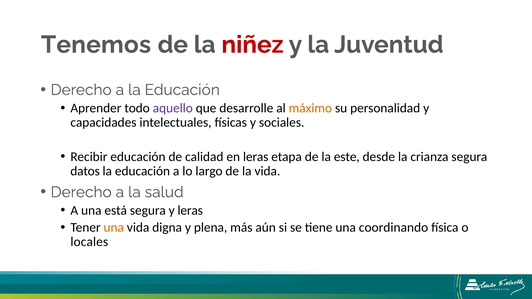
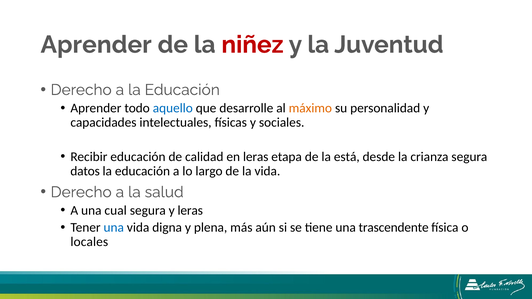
Tenemos: Tenemos -> Aprender (96, 45)
aquello colour: purple -> blue (173, 108)
este: este -> está (347, 157)
está: está -> cual (116, 211)
una colour: orange -> blue (114, 228)
coordinando: coordinando -> trascendente (394, 228)
